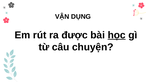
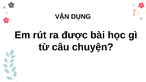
học underline: present -> none (117, 35)
